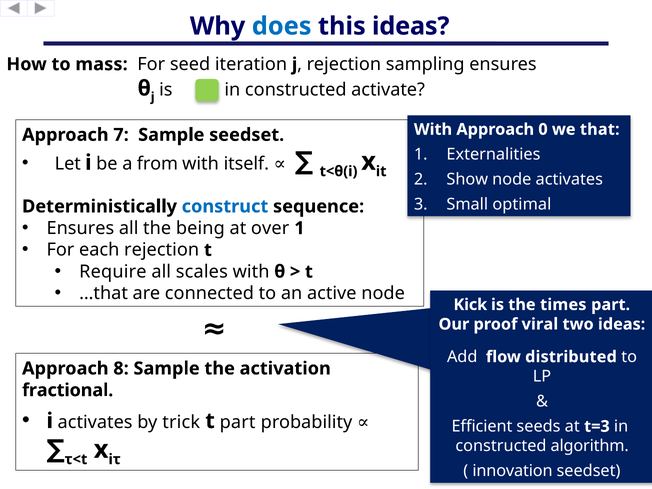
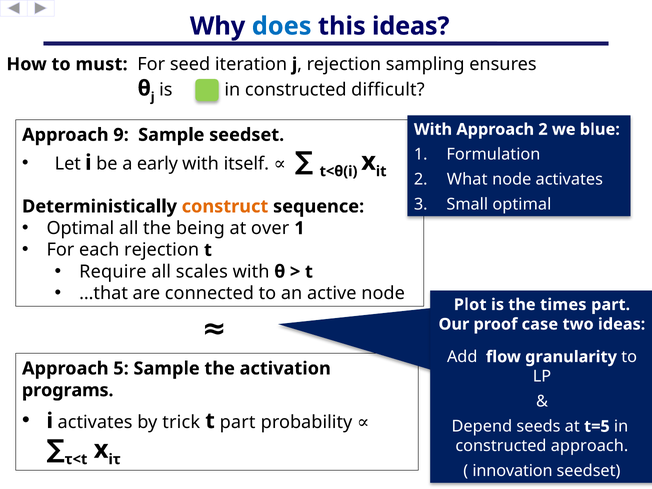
mass: mass -> must (102, 64)
activate: activate -> difficult (388, 90)
Approach 0: 0 -> 2 (543, 129)
that: that -> blue (600, 129)
7: 7 -> 9 (121, 135)
Externalities: Externalities -> Formulation (493, 154)
from: from -> early (157, 164)
Show: Show -> What (467, 179)
construct colour: blue -> orange (225, 206)
Ensures: Ensures -> Optimal (80, 228)
Kick: Kick -> Plot (470, 305)
viral: viral -> case (540, 324)
distributed: distributed -> granularity (571, 357)
8: 8 -> 5 (121, 369)
fractional: fractional -> programs (68, 390)
Efficient: Efficient -> Depend (482, 426)
t=3: t=3 -> t=5 (597, 426)
constructed algorithm: algorithm -> approach (590, 446)
